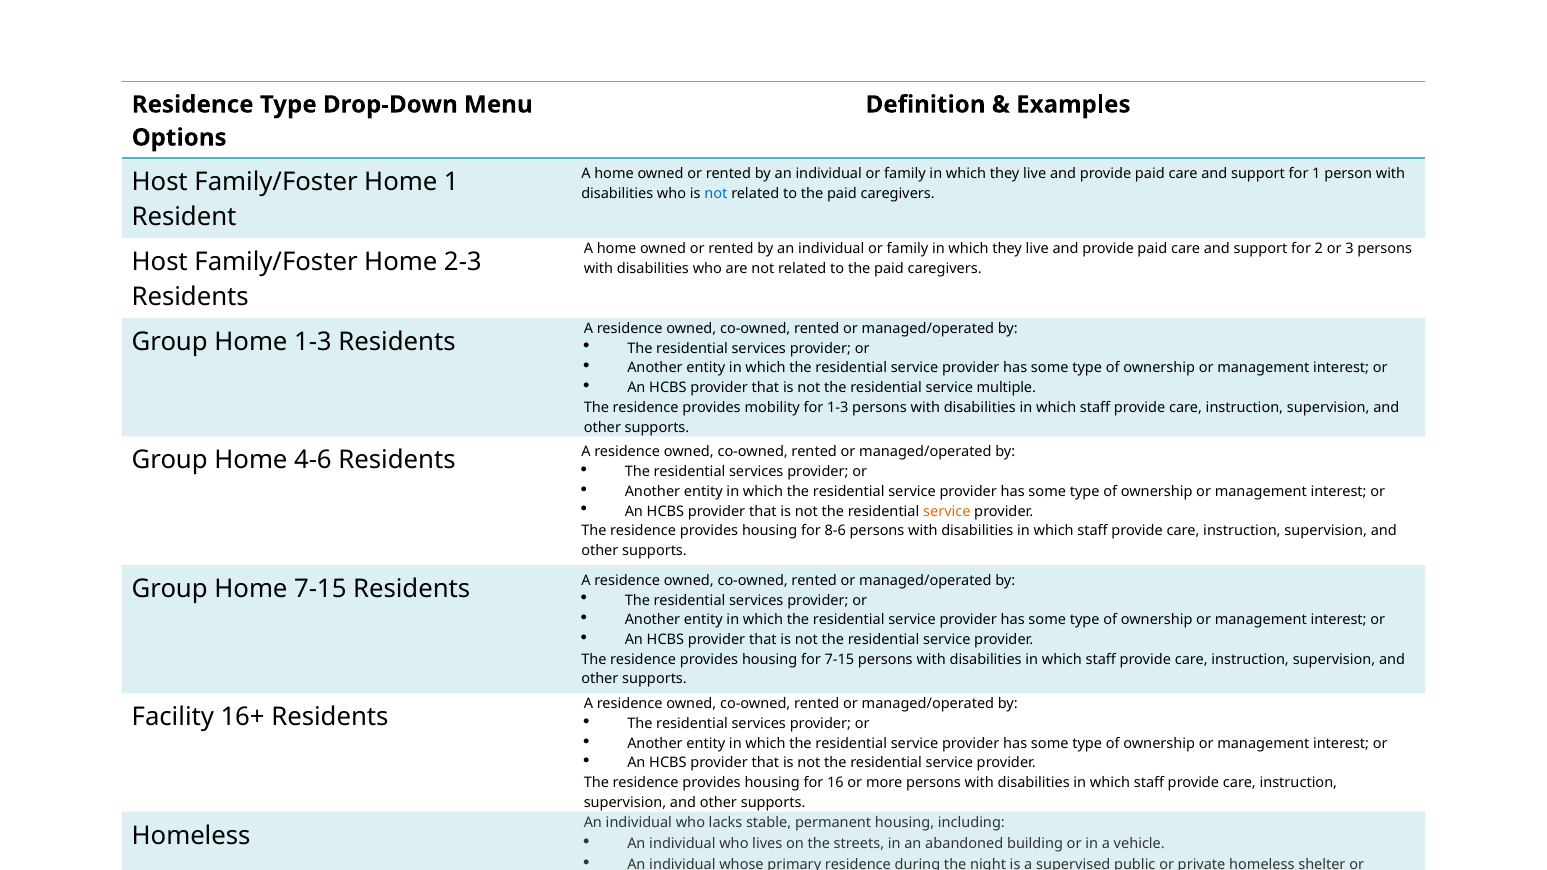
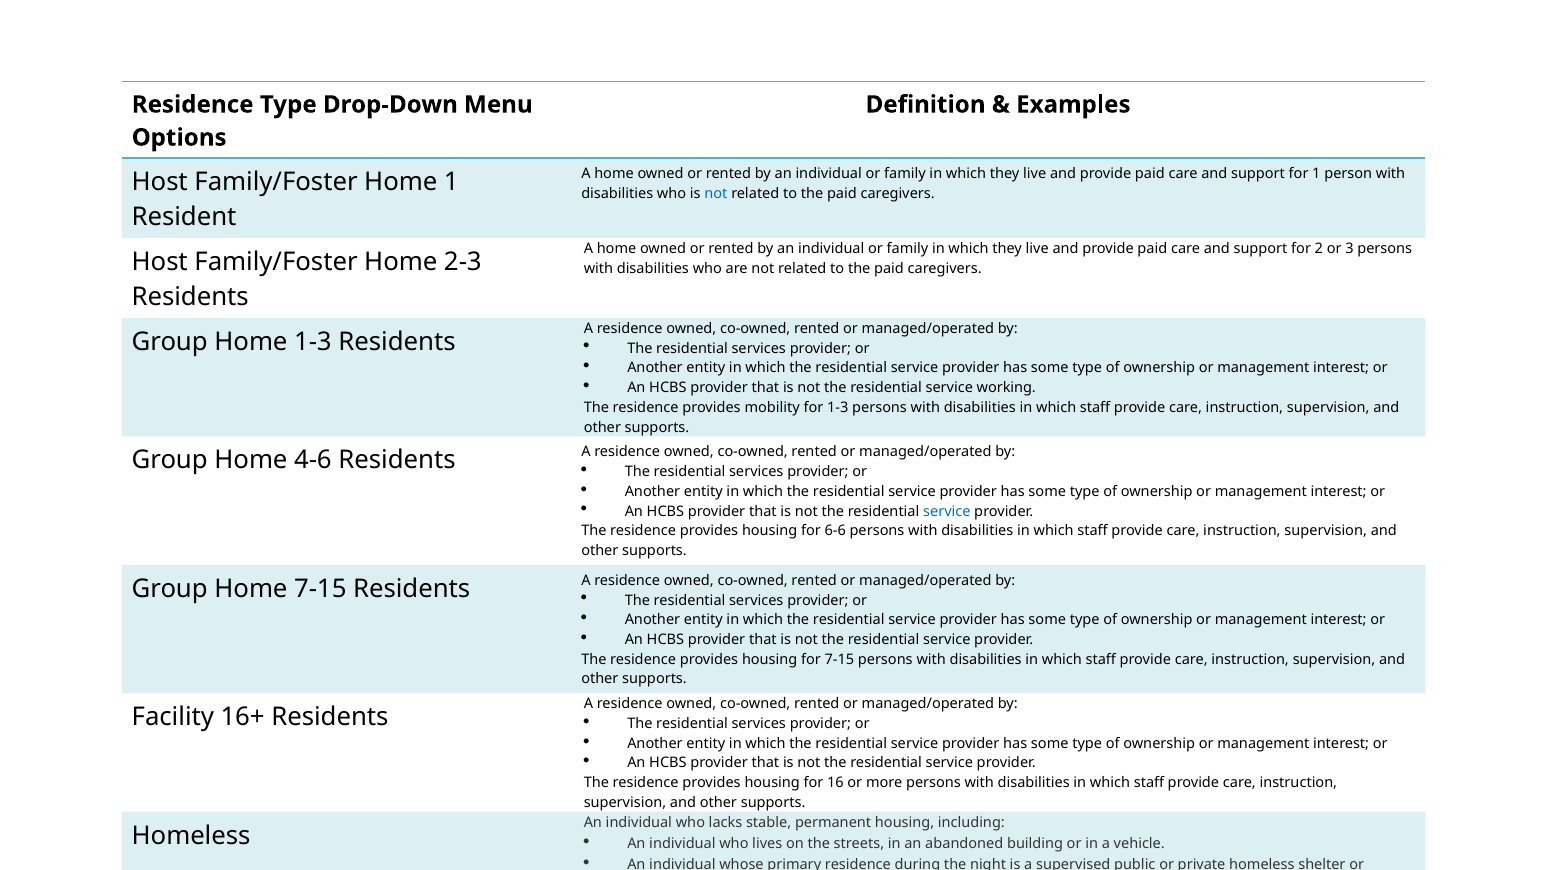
multiple: multiple -> working (1006, 388)
service colour: orange -> blue (947, 511)
8-6: 8-6 -> 6-6 (835, 531)
